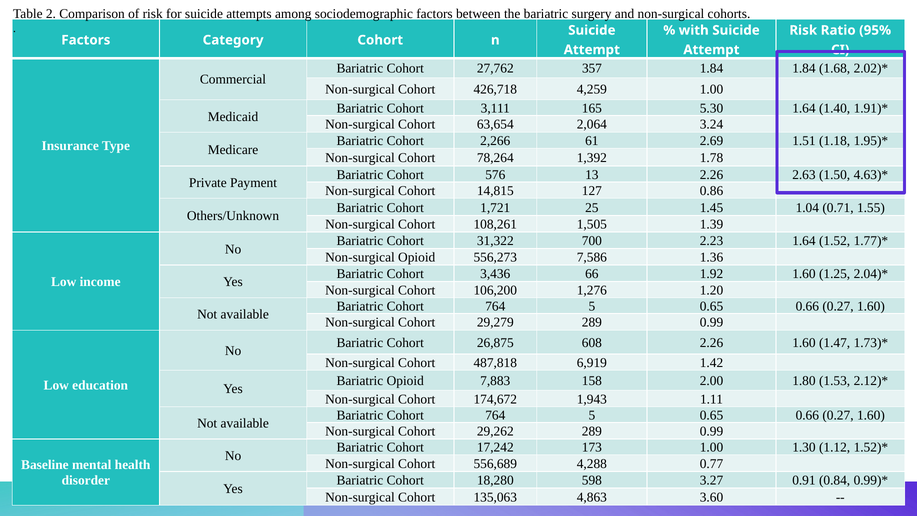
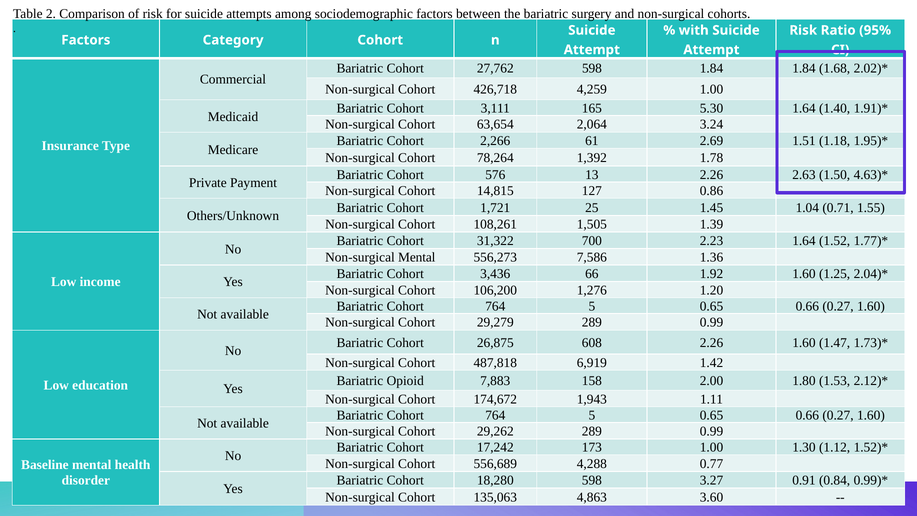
27,762 357: 357 -> 598 (592, 69)
Non-surgical Opioid: Opioid -> Mental (417, 257)
